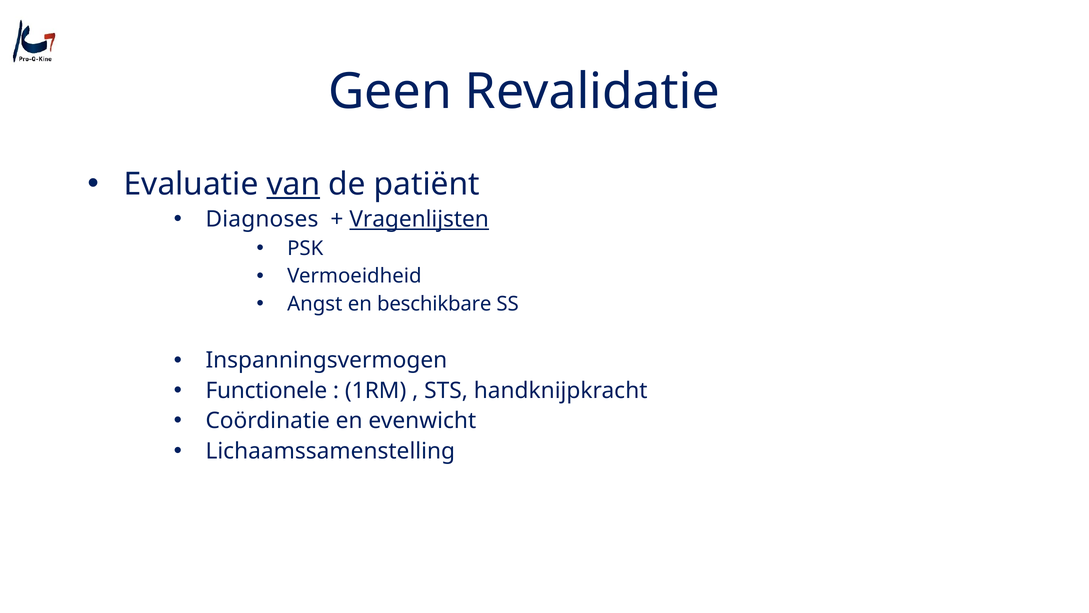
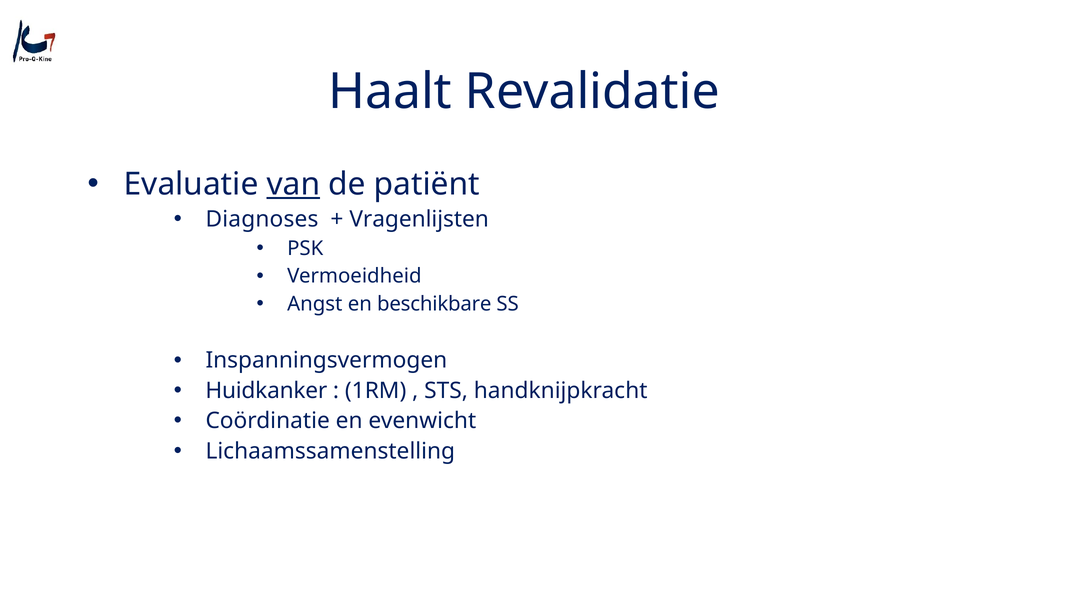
Geen: Geen -> Haalt (390, 91)
Vragenlijsten underline: present -> none (419, 219)
Functionele: Functionele -> Huidkanker (266, 390)
